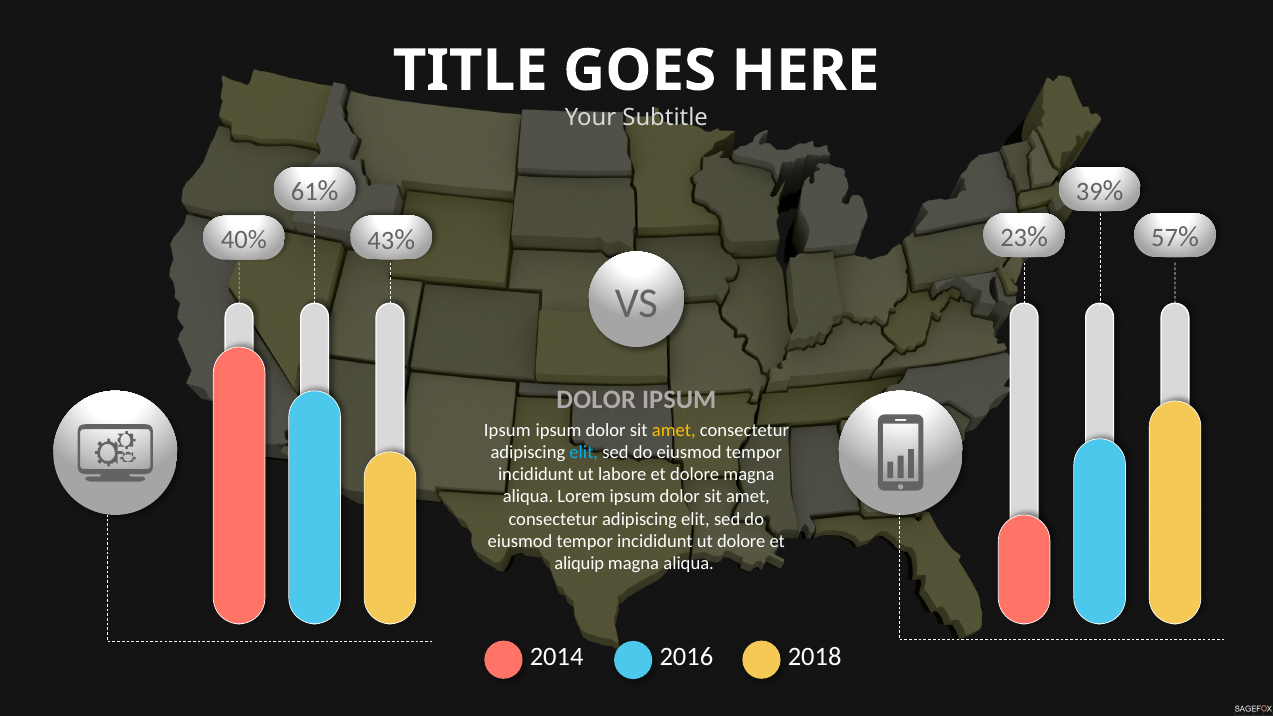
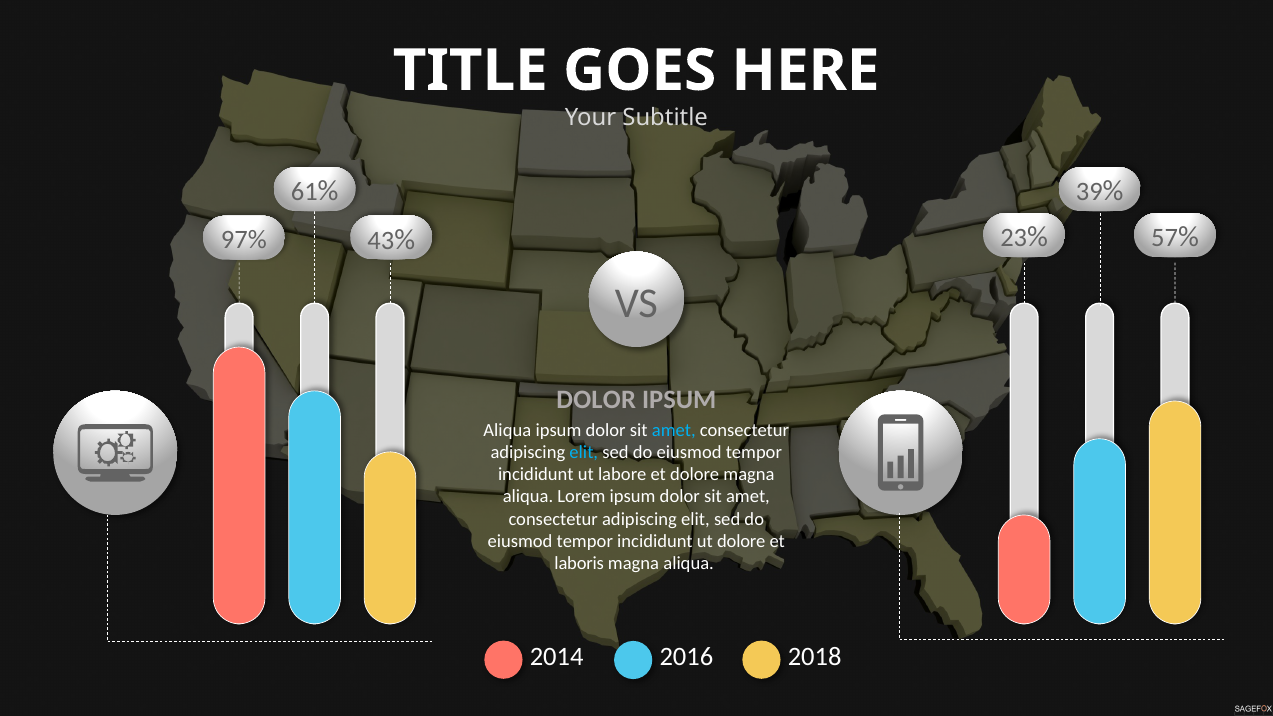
40%: 40% -> 97% (244, 240)
Ipsum: Ipsum -> Aliqua (507, 430)
amet colour: yellow -> light blue (674, 430)
aliquip: aliquip -> laboris (579, 564)
